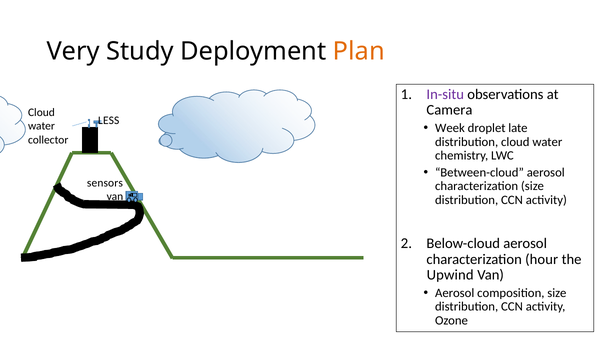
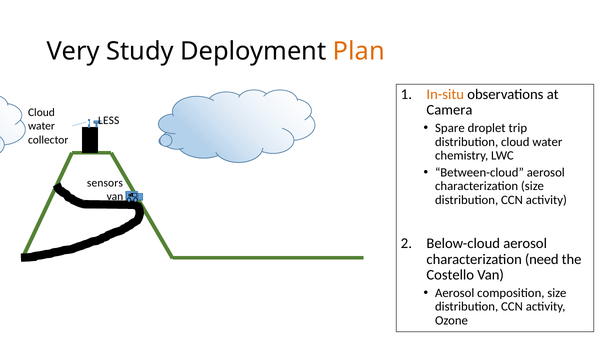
In-situ colour: purple -> orange (445, 94)
Week: Week -> Spare (450, 128)
late: late -> trip (518, 128)
hour: hour -> need (542, 259)
Upwind: Upwind -> Costello (450, 275)
